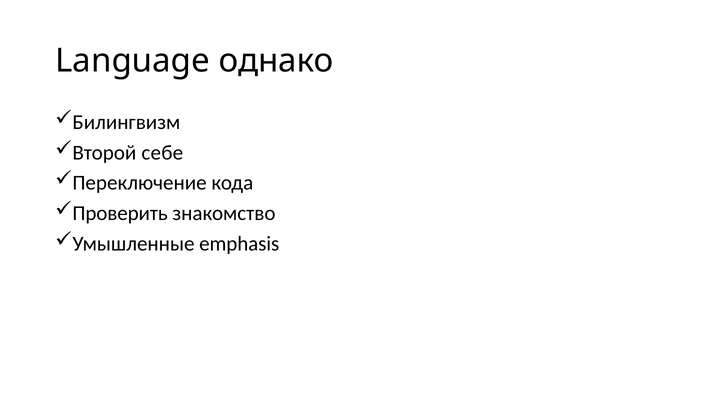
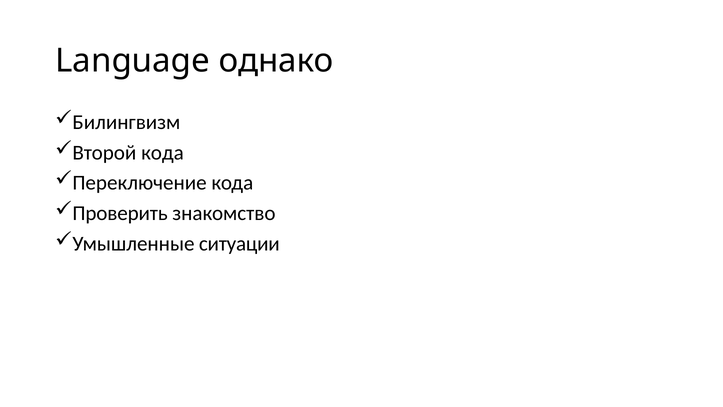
Второй себе: себе -> кода (162, 153)
emphasis: emphasis -> ситуации (239, 243)
